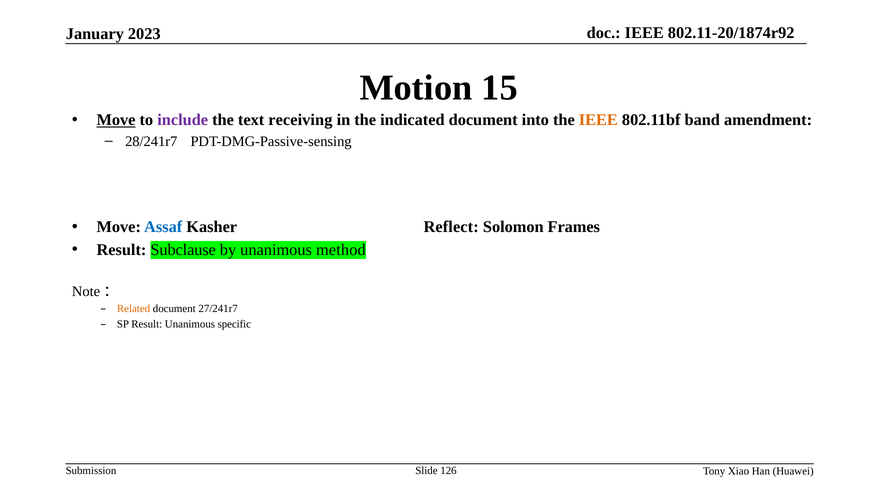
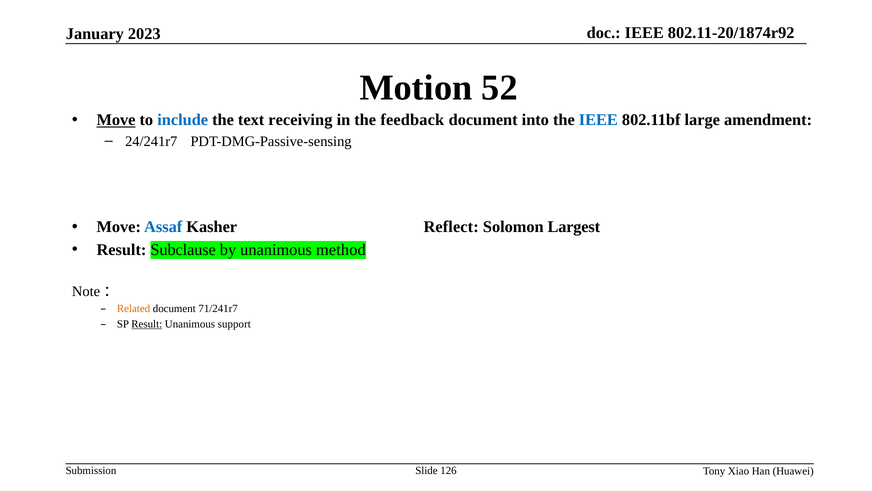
15: 15 -> 52 (500, 88)
include colour: purple -> blue (183, 120)
indicated: indicated -> feedback (412, 120)
IEEE colour: orange -> blue (598, 120)
band: band -> large (702, 120)
28/241r7: 28/241r7 -> 24/241r7 (151, 141)
Frames: Frames -> Largest (574, 227)
27/241r7: 27/241r7 -> 71/241r7 (218, 308)
Result underline: none -> present (147, 324)
specific: specific -> support (234, 324)
